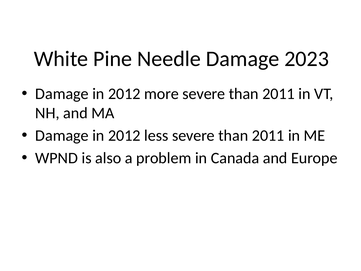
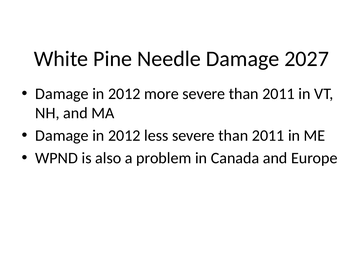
2023: 2023 -> 2027 (307, 59)
